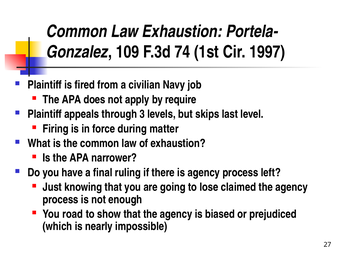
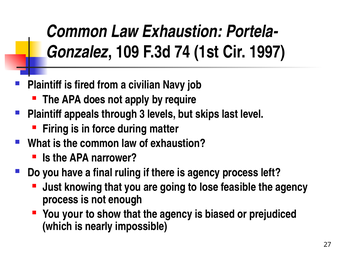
claimed: claimed -> feasible (238, 187)
road: road -> your (73, 214)
